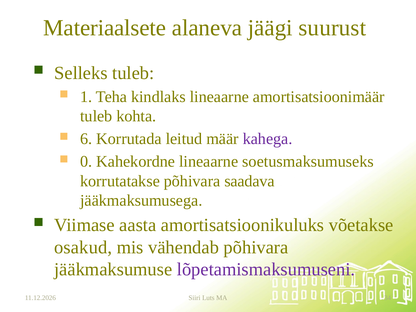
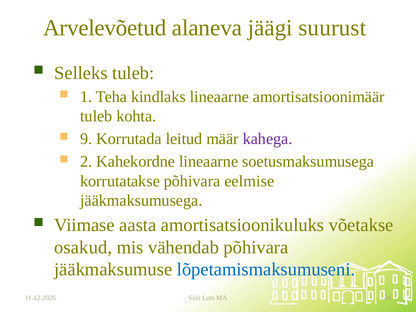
Materiaalsete: Materiaalsete -> Arvelevõetud (105, 28)
6: 6 -> 9 (86, 139)
0: 0 -> 2 (86, 162)
soetusmaksumuseks: soetusmaksumuseks -> soetusmaksumusega (308, 162)
saadava: saadava -> eelmise (249, 181)
lõpetamismaksumuseni colour: purple -> blue (266, 270)
